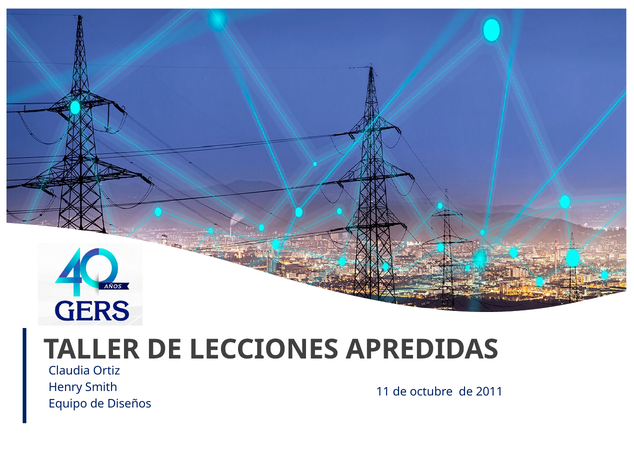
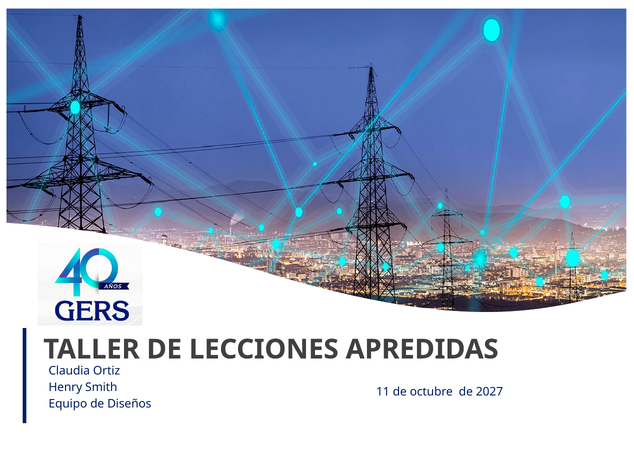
2011: 2011 -> 2027 (490, 392)
